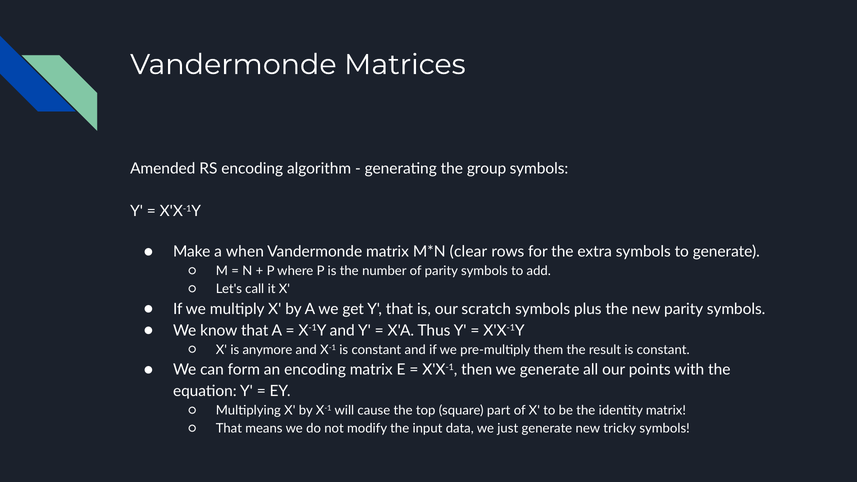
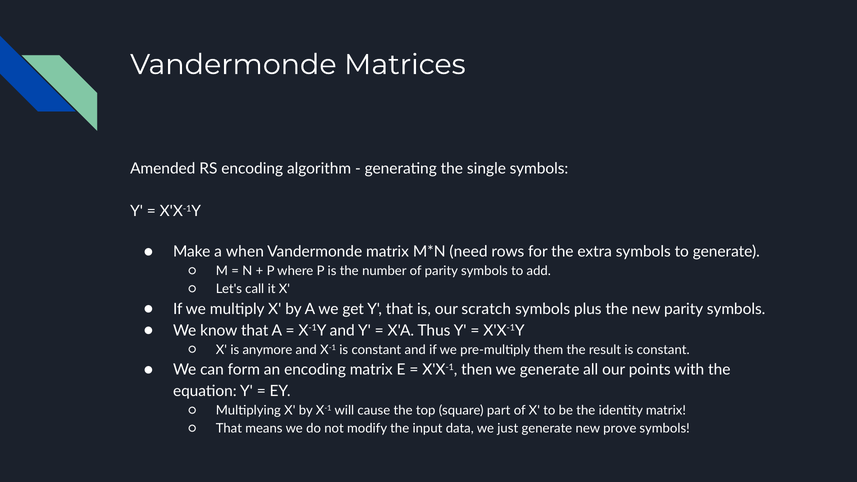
group: group -> single (486, 169)
clear: clear -> need (469, 252)
tricky: tricky -> prove (620, 429)
